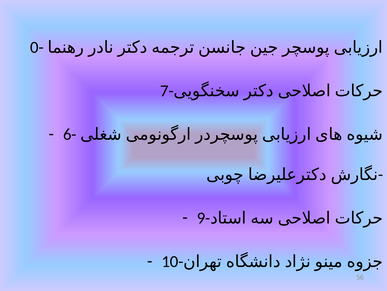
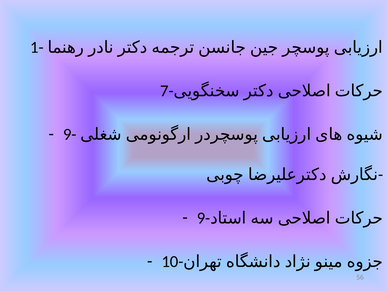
0-: 0- -> 1- (37, 47)
6-: 6- -> 9- (70, 134)
